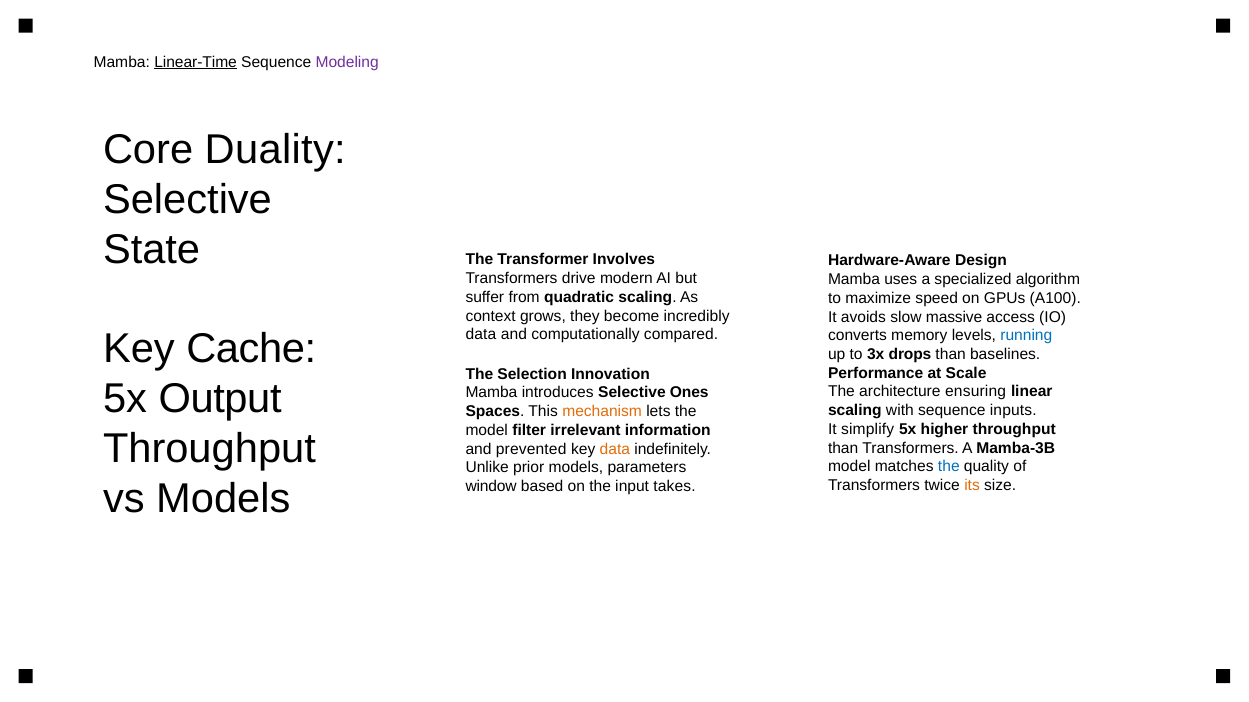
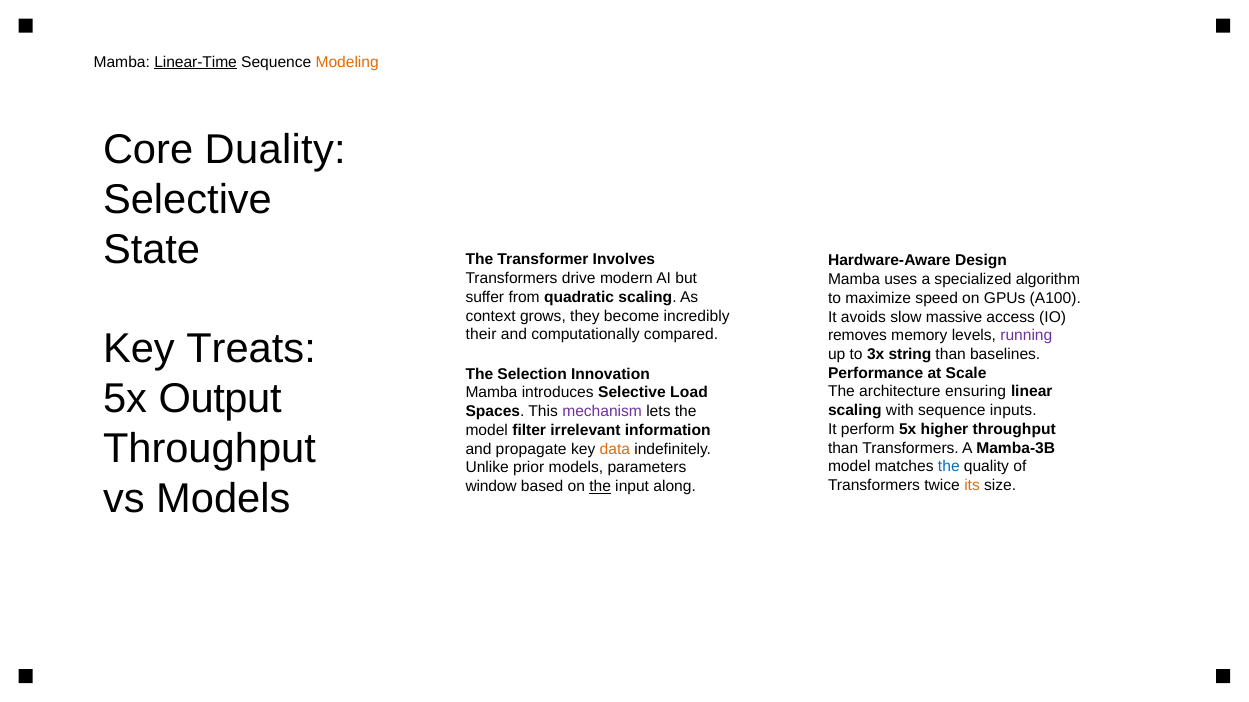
Modeling colour: purple -> orange (347, 62)
data: data -> their (481, 335)
converts: converts -> removes (858, 336)
running colour: blue -> purple (1026, 336)
Cache: Cache -> Treats (251, 350)
drops: drops -> string (910, 355)
Ones: Ones -> Load (689, 393)
mechanism colour: orange -> purple (602, 412)
simplify: simplify -> perform (868, 430)
prevented: prevented -> propagate (531, 449)
the underline: none -> present (600, 487)
takes: takes -> along (675, 487)
